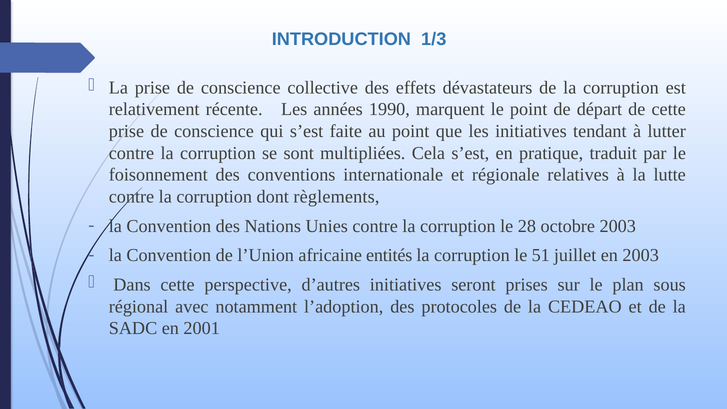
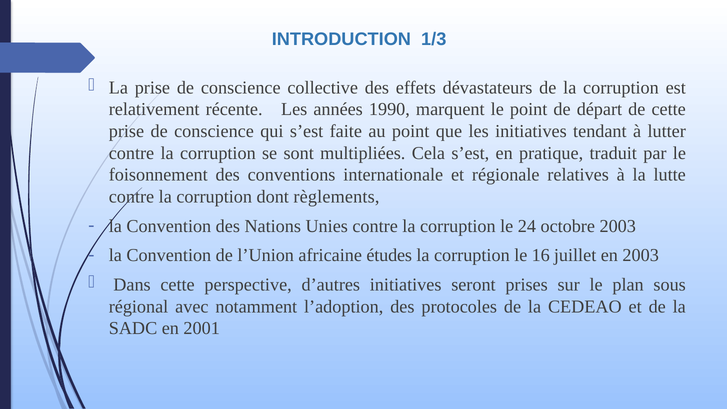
28: 28 -> 24 (527, 226)
entités: entités -> études (389, 255)
51: 51 -> 16 (541, 255)
